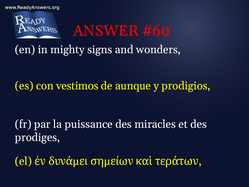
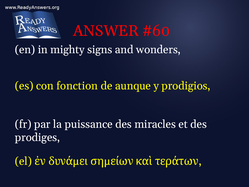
vestimos: vestimos -> fonction (77, 86)
